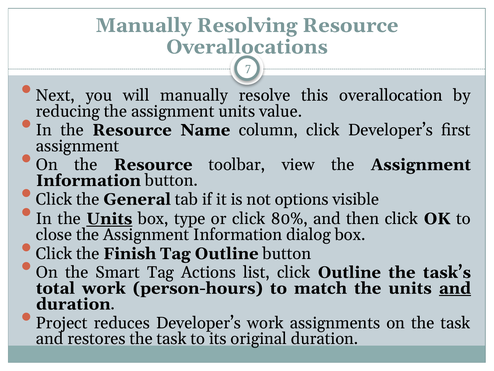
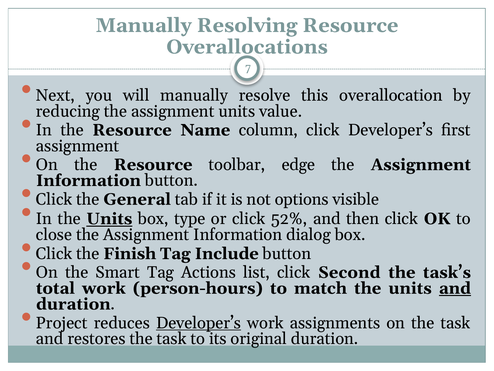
view: view -> edge (298, 164)
80%: 80% -> 52% (289, 218)
Tag Outline: Outline -> Include (227, 253)
click Outline: Outline -> Second (349, 272)
Developer’s underline: none -> present (198, 322)
